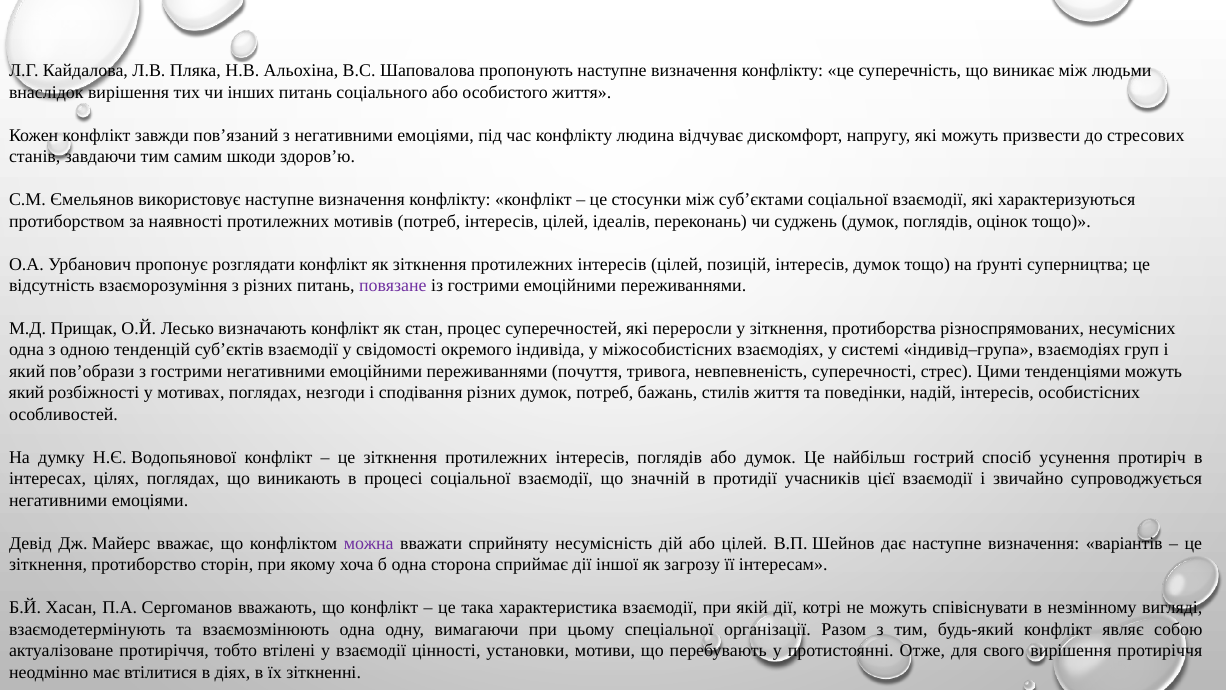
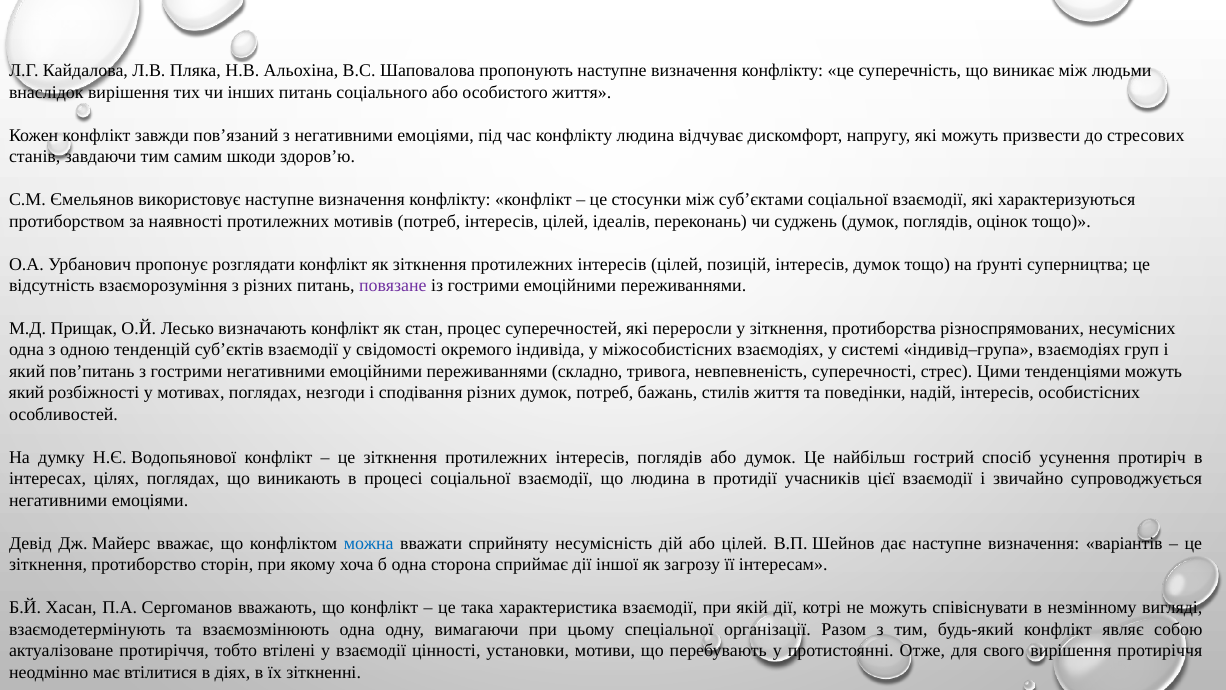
пов’образи: пов’образи -> пов’питань (92, 371)
почуття: почуття -> складно (587, 371)
що значній: значній -> людина (660, 479)
можна colour: purple -> blue (369, 543)
